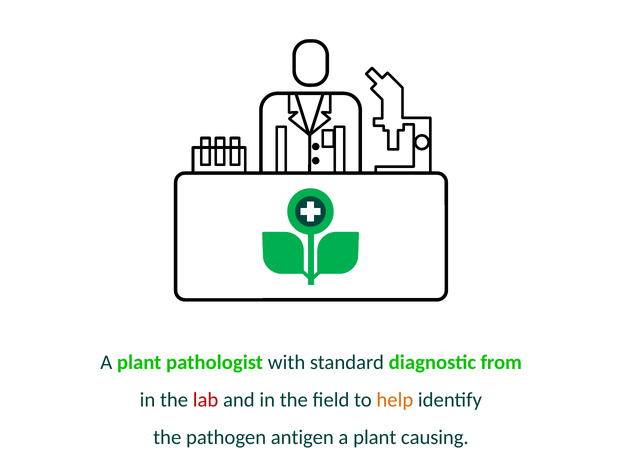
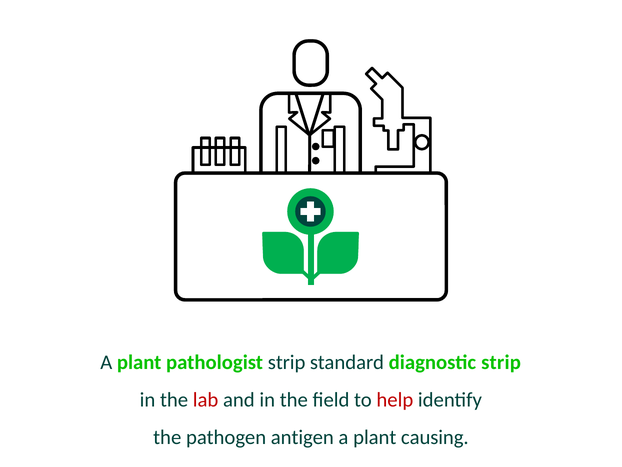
pathologist with: with -> strip (287, 362)
diagnostic from: from -> strip (501, 362)
help colour: orange -> red (395, 399)
